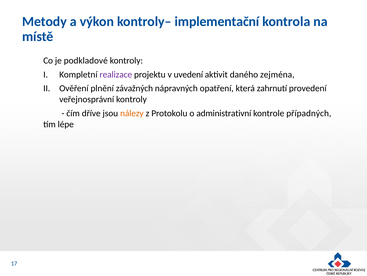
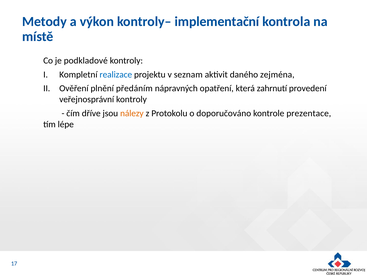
realizace colour: purple -> blue (116, 74)
uvedení: uvedení -> seznam (188, 74)
závažných: závažných -> předáním (134, 88)
administrativní: administrativní -> doporučováno (224, 113)
případných: případných -> prezentace (309, 113)
